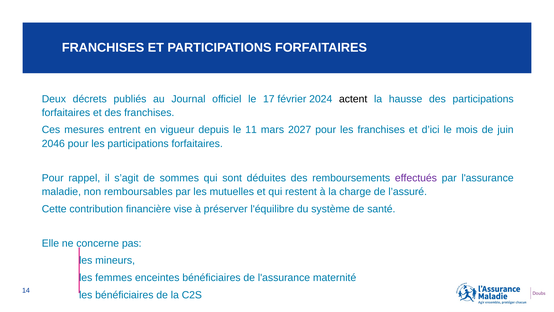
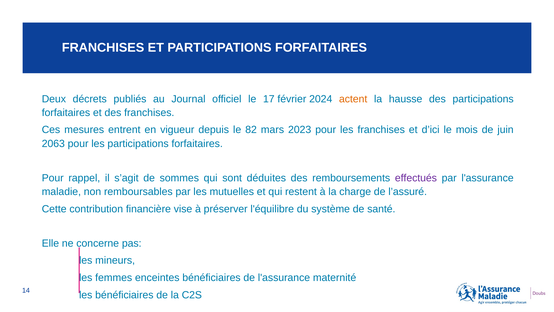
actent colour: black -> orange (353, 99)
11: 11 -> 82 (251, 130)
2027: 2027 -> 2023 (300, 130)
2046: 2046 -> 2063 (53, 143)
